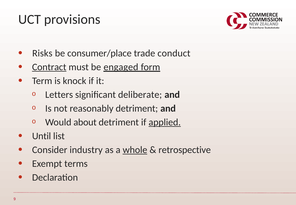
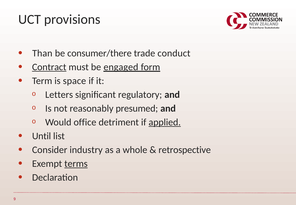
Risks: Risks -> Than (42, 53)
consumer/place: consumer/place -> consumer/there (99, 53)
knock: knock -> space (74, 81)
deliberate: deliberate -> regulatory (140, 95)
reasonably detriment: detriment -> presumed (137, 108)
about: about -> office (85, 122)
whole underline: present -> none (135, 150)
terms underline: none -> present (76, 164)
